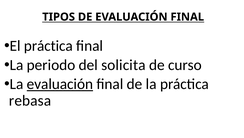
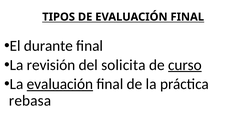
El práctica: práctica -> durante (48, 46)
periodo: periodo -> revisión (51, 65)
curso underline: none -> present (185, 65)
